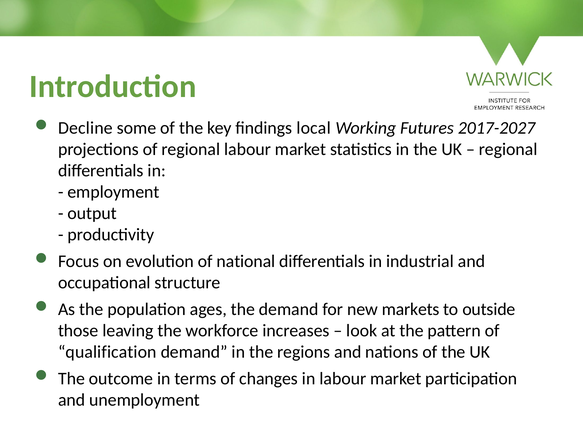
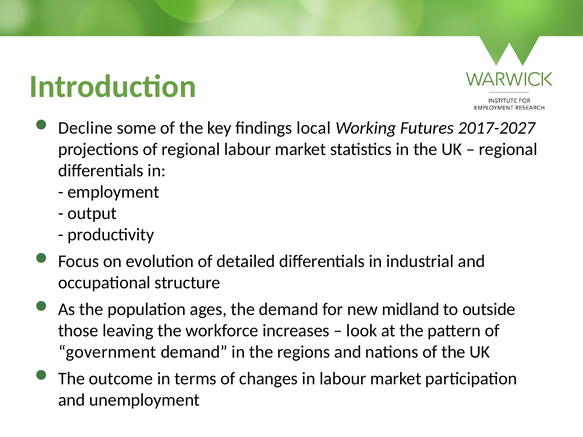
national: national -> detailed (246, 261)
markets: markets -> midland (411, 309)
qualification: qualification -> government (107, 352)
